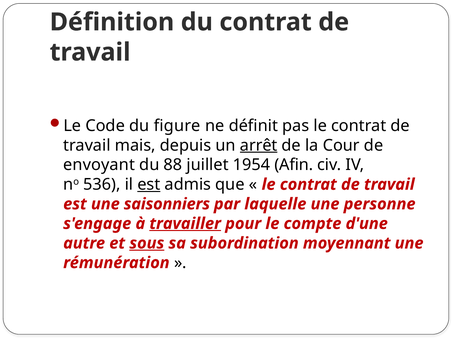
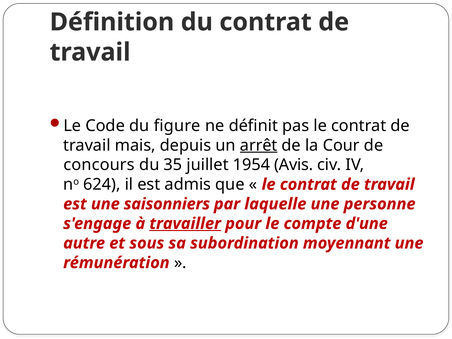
envoyant: envoyant -> concours (99, 165)
88: 88 -> 35 (173, 165)
Afin: Afin -> Avis (294, 165)
536: 536 -> 624 (102, 184)
est underline: present -> none (149, 184)
sous underline: present -> none (147, 243)
